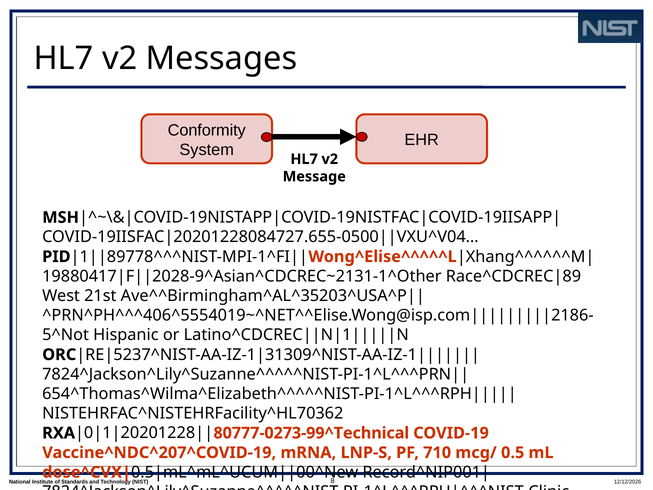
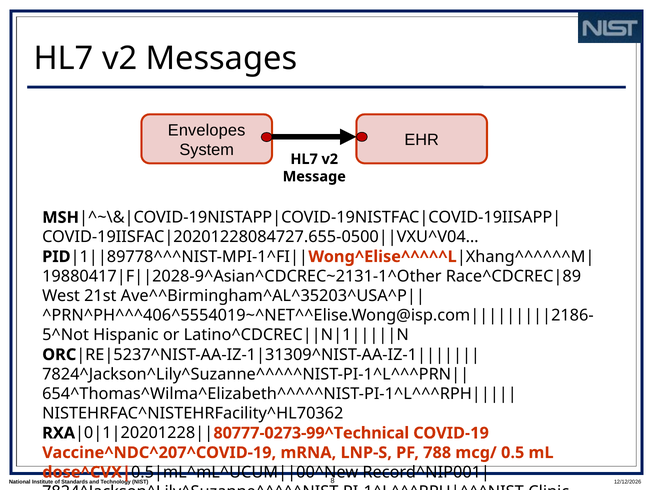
Conformity: Conformity -> Envelopes (207, 130)
710: 710 -> 788 (437, 452)
